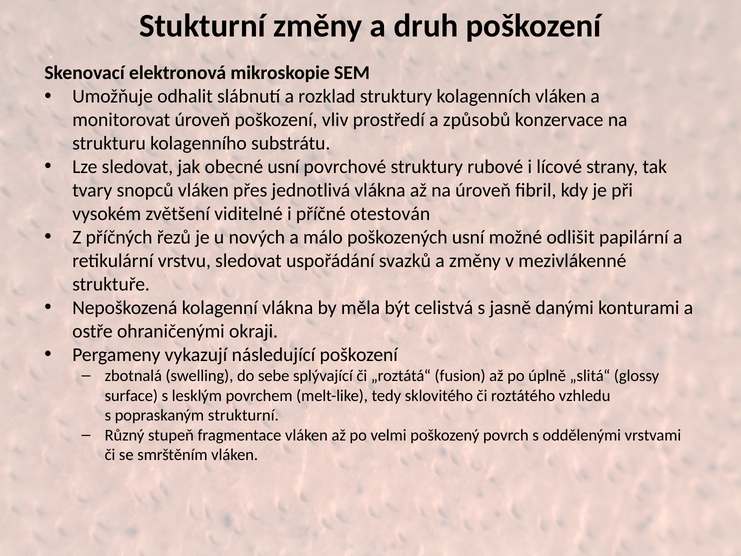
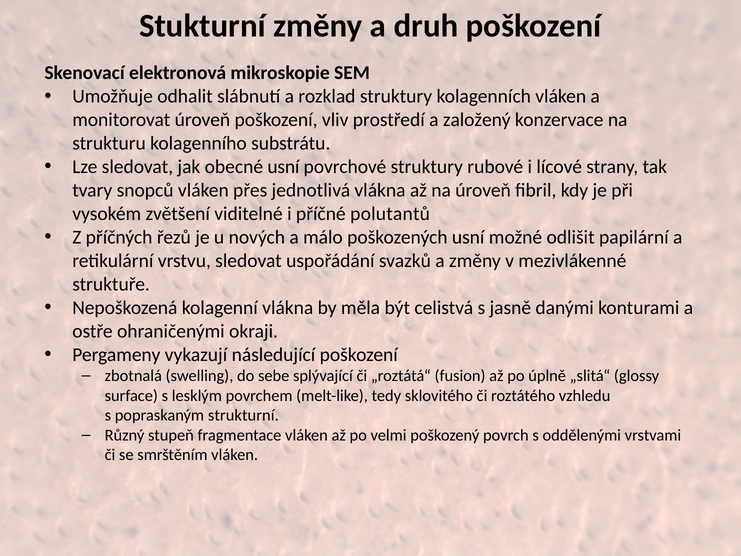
způsobů: způsobů -> založený (477, 120)
otestován: otestován -> polutantů (390, 214)
